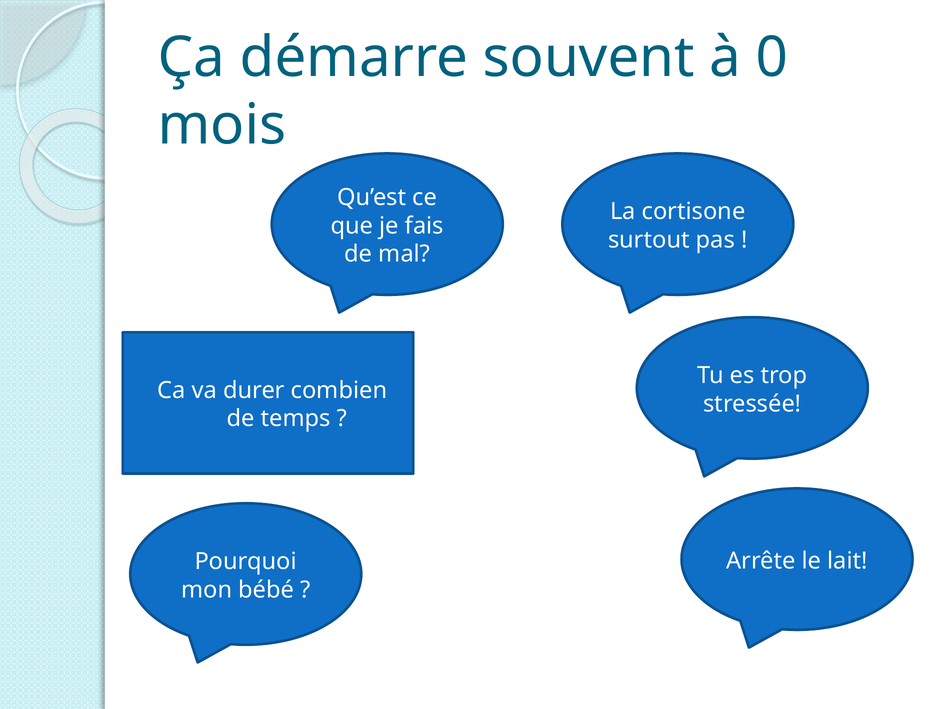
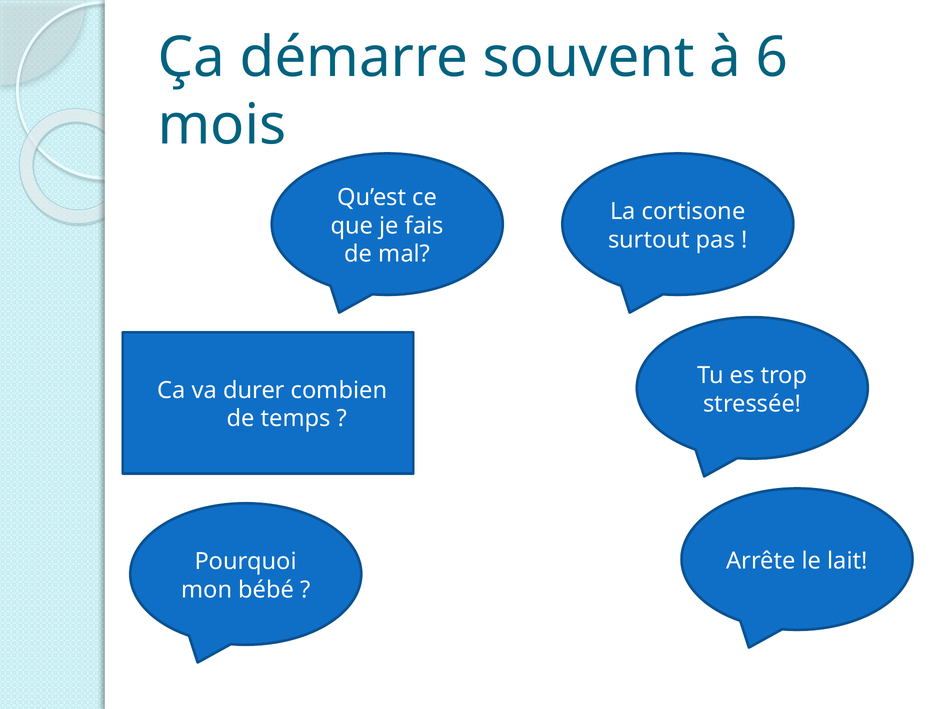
0: 0 -> 6 (772, 58)
